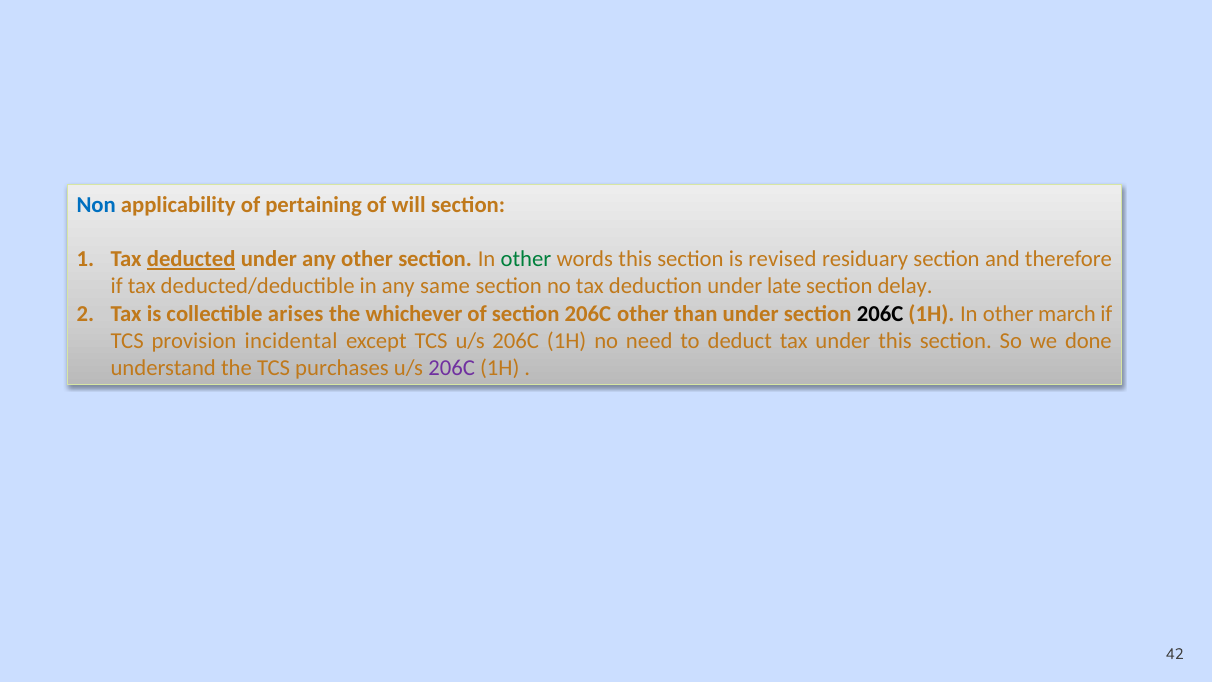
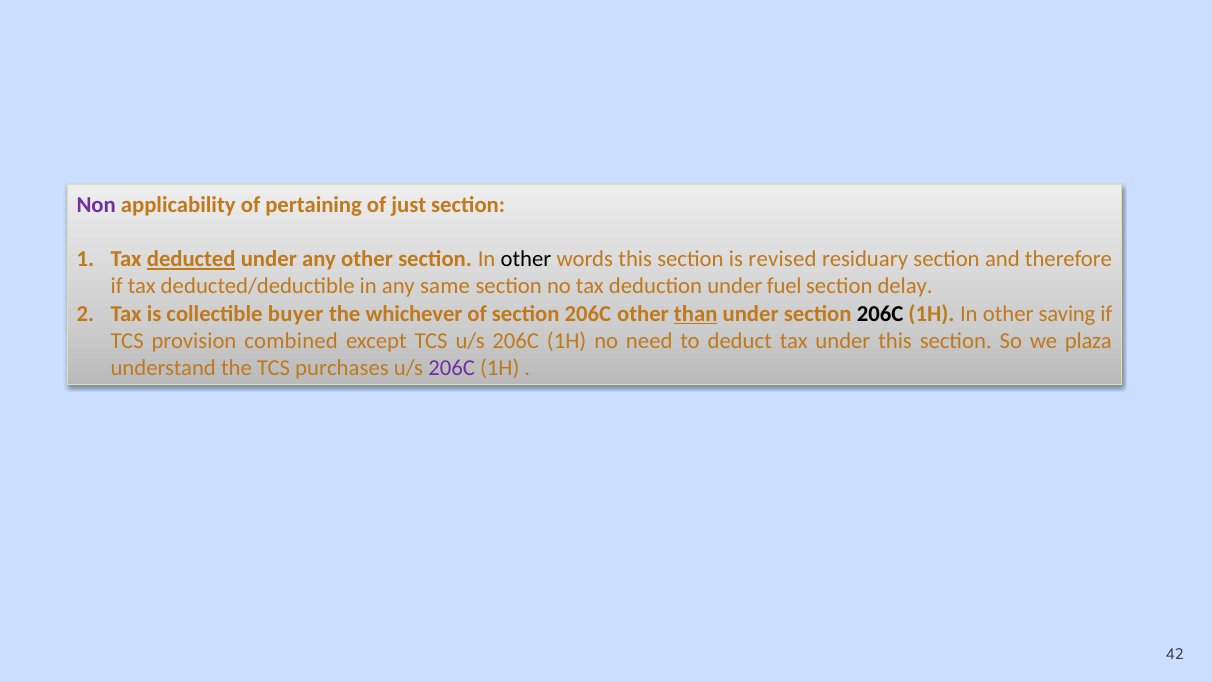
Non colour: blue -> purple (96, 205)
will: will -> just (409, 205)
other colour: green -> black (526, 259)
late: late -> fuel (784, 286)
arises: arises -> buyer (296, 314)
than underline: none -> present (696, 314)
march: march -> saving (1067, 314)
incidental: incidental -> combined (291, 341)
done: done -> plaza (1088, 341)
